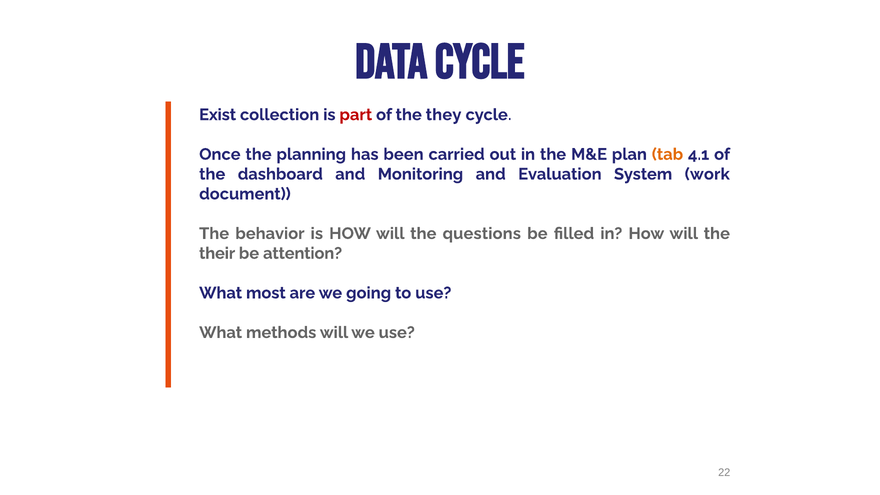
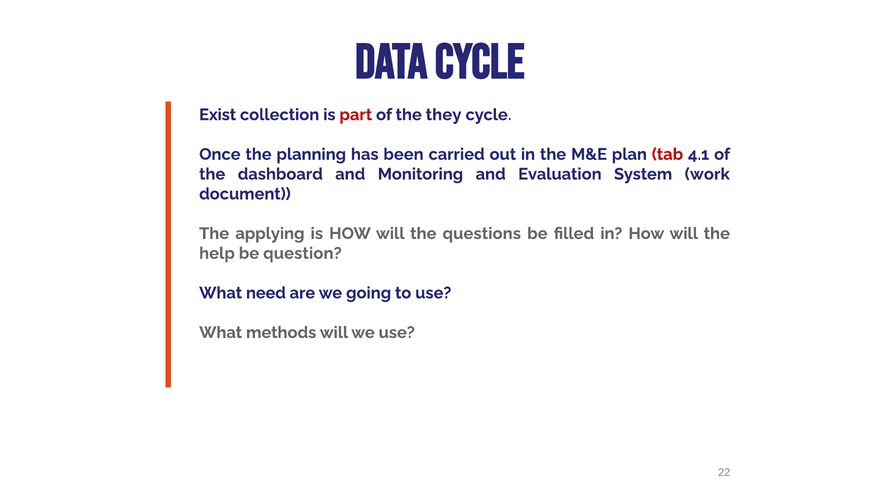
tab colour: orange -> red (667, 154)
behavior: behavior -> applying (270, 234)
their: their -> help (217, 253)
attention: attention -> question (302, 253)
most: most -> need (266, 293)
